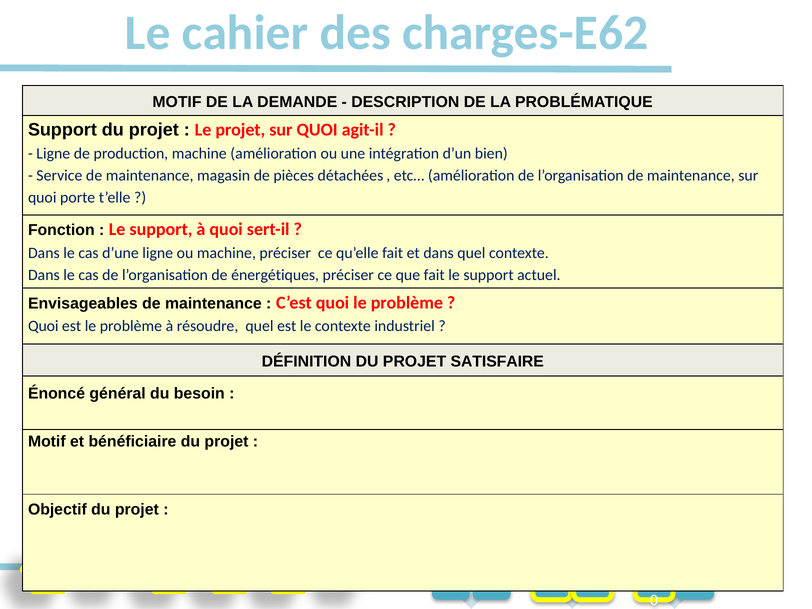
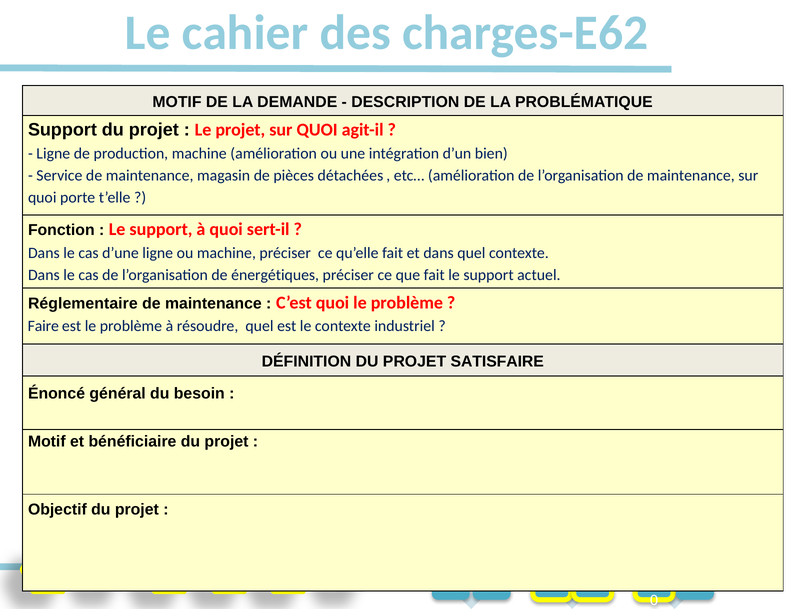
Envisageables: Envisageables -> Réglementaire (83, 304)
Quoi: Quoi -> Faire (43, 326)
